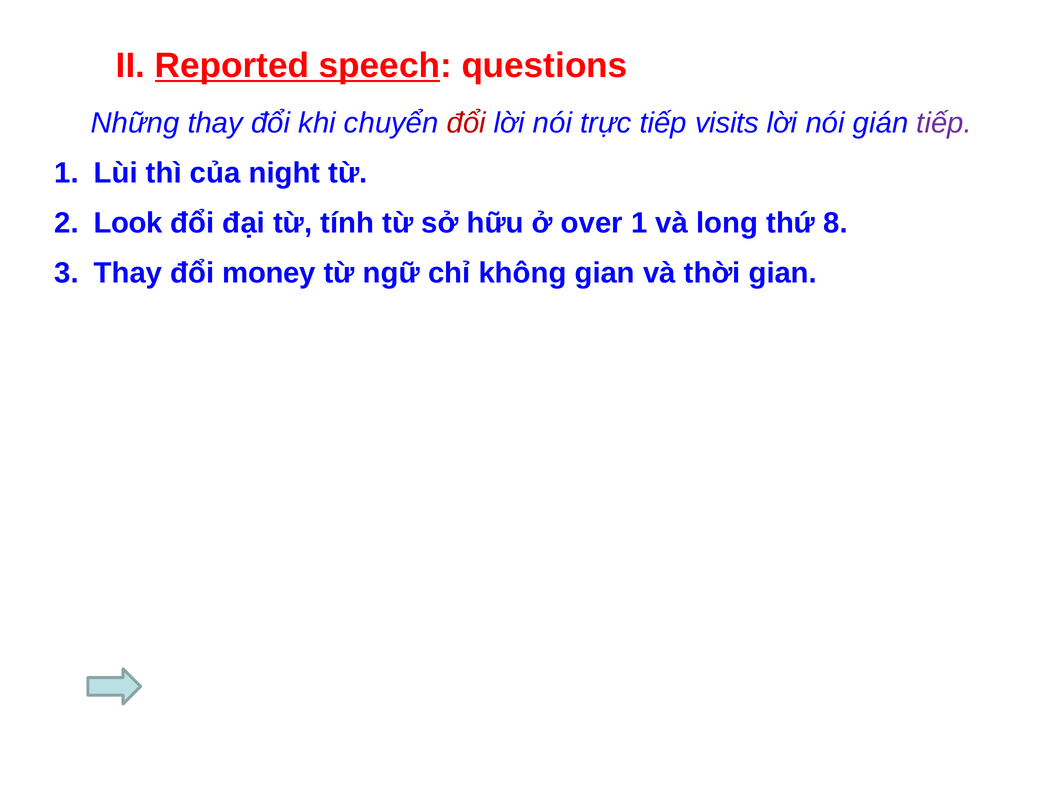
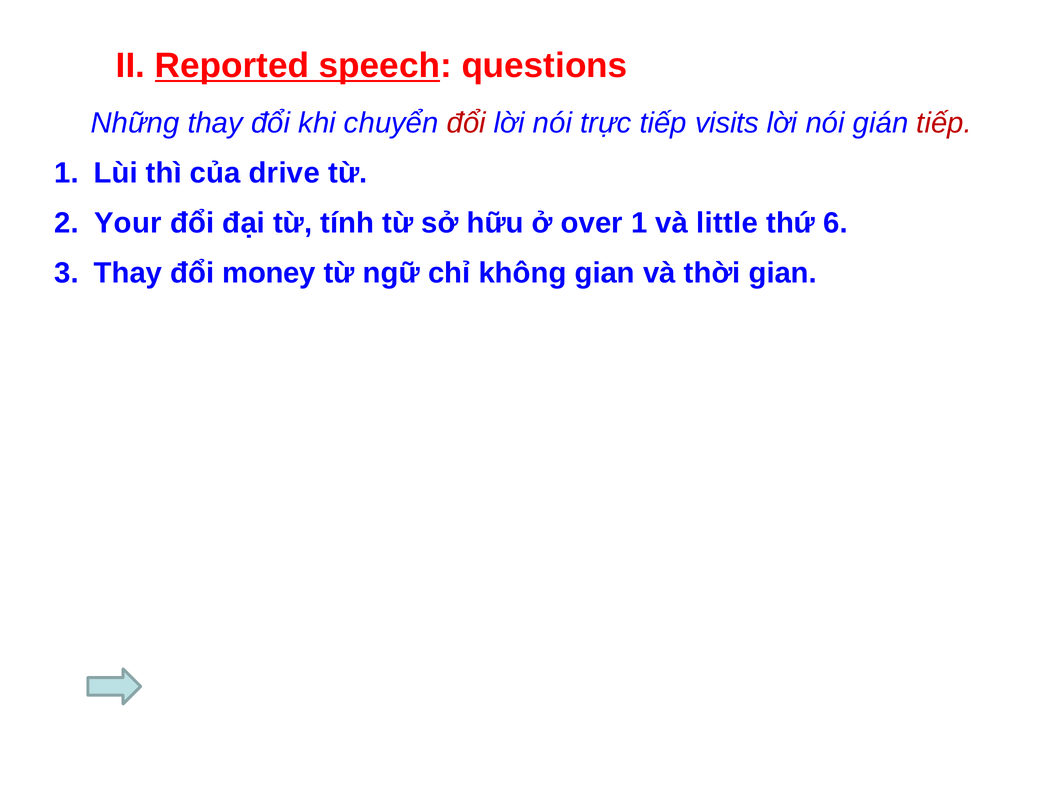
tiếp colour: purple -> red (944, 123)
night: night -> drive (284, 173)
Look: Look -> Your (128, 223)
long: long -> little (727, 223)
8: 8 -> 6 (836, 223)
